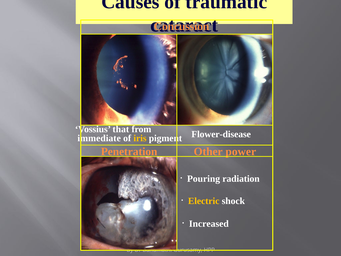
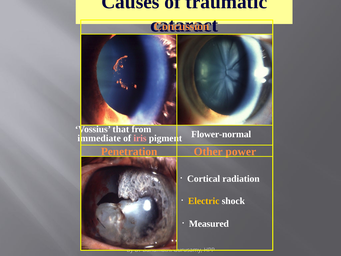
iris colour: yellow -> pink (140, 138)
Flower-disease: Flower-disease -> Flower-normal (221, 134)
Pouring: Pouring -> Cortical (204, 179)
Increased: Increased -> Measured (209, 223)
